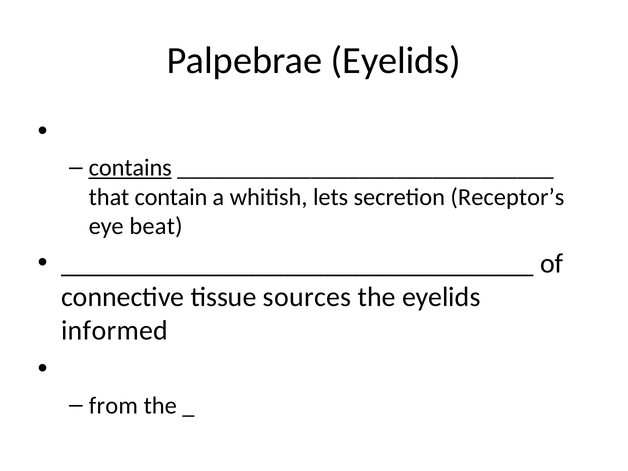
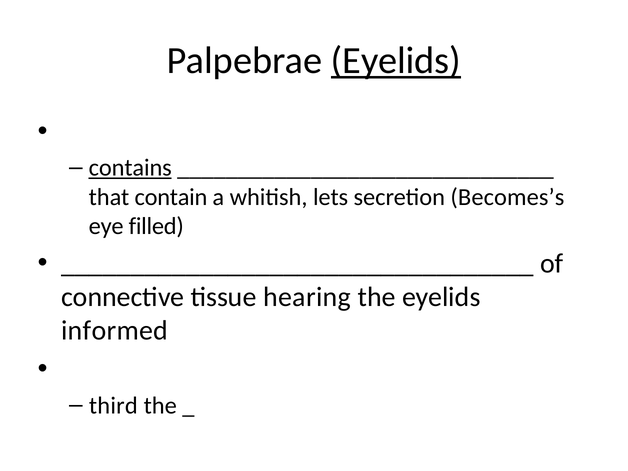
Eyelids underline: none -> present (396, 61)
Receptor’s: Receptor’s -> Becomes’s (507, 197)
beat: beat -> filled (156, 226)
sources: sources -> hearing (307, 297)
from: from -> third (113, 406)
